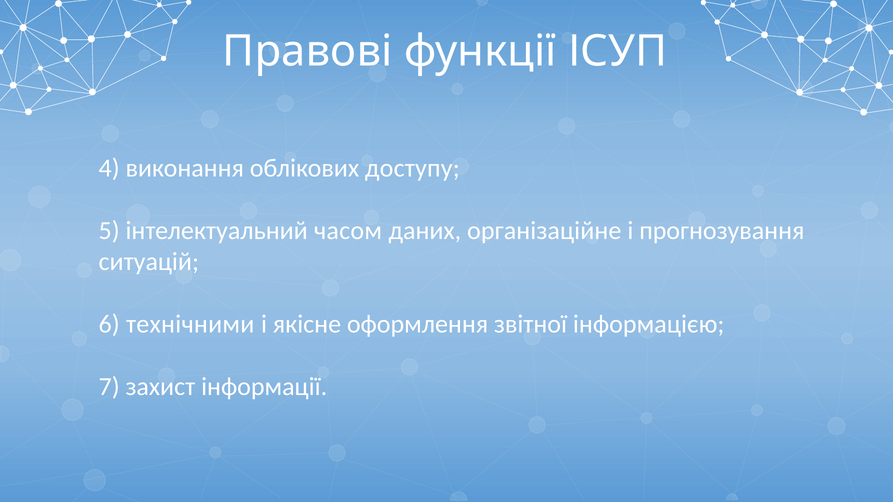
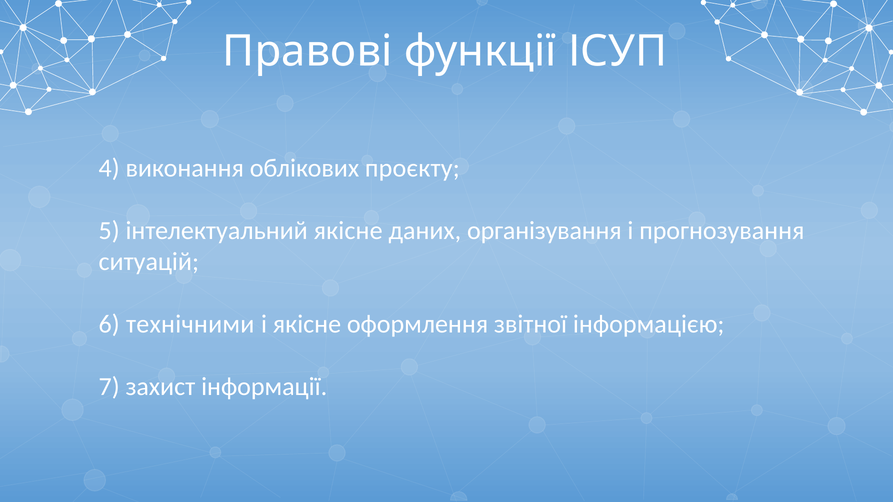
доступу: доступу -> проєкту (412, 168)
інтелектуальний часом: часом -> якісне (348, 231)
організаційне: організаційне -> організування (544, 231)
